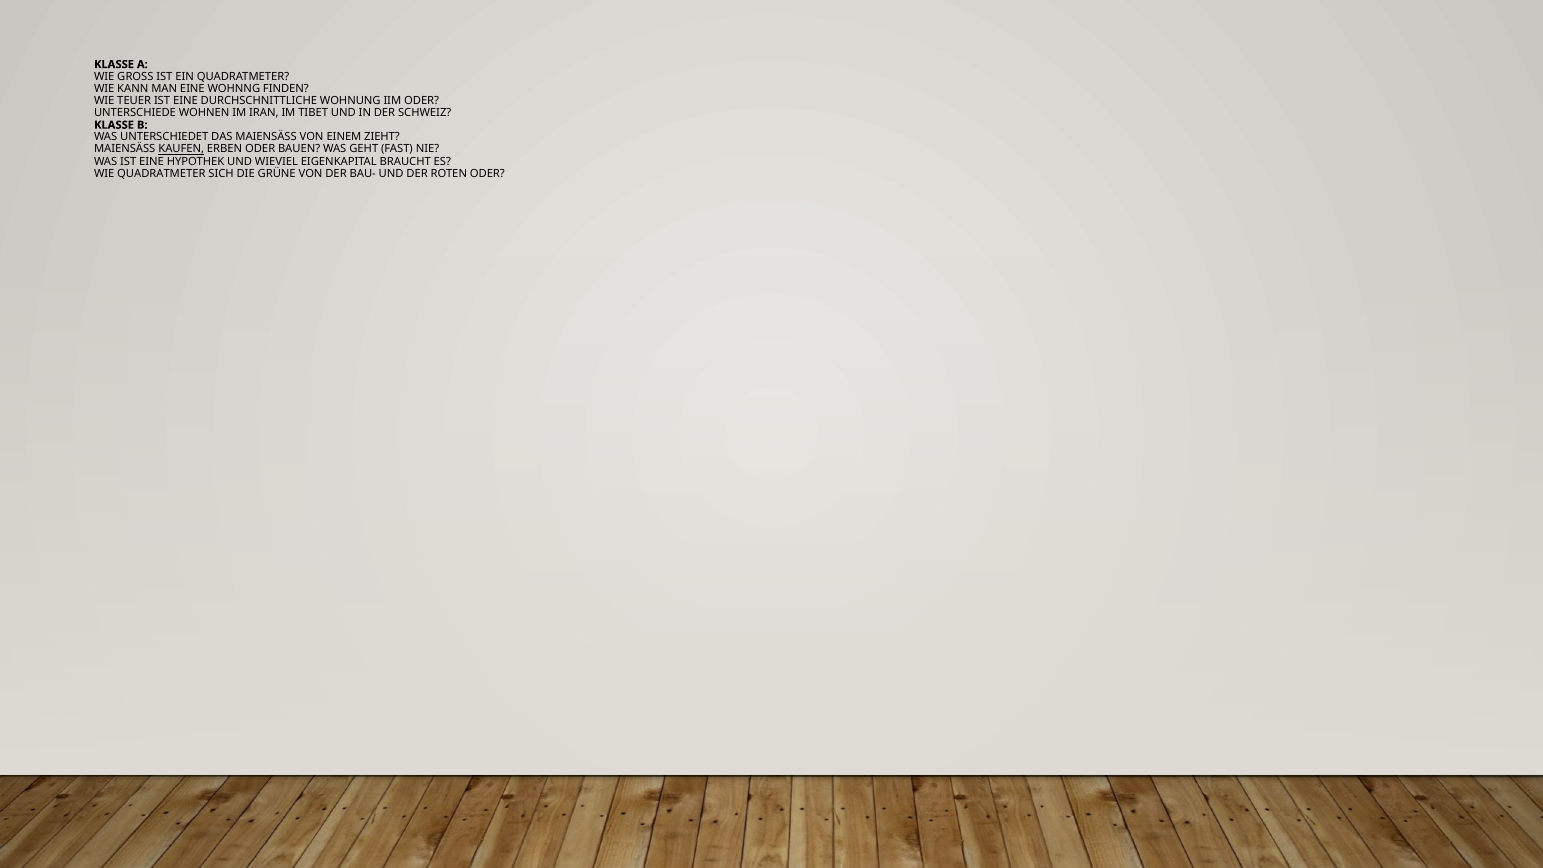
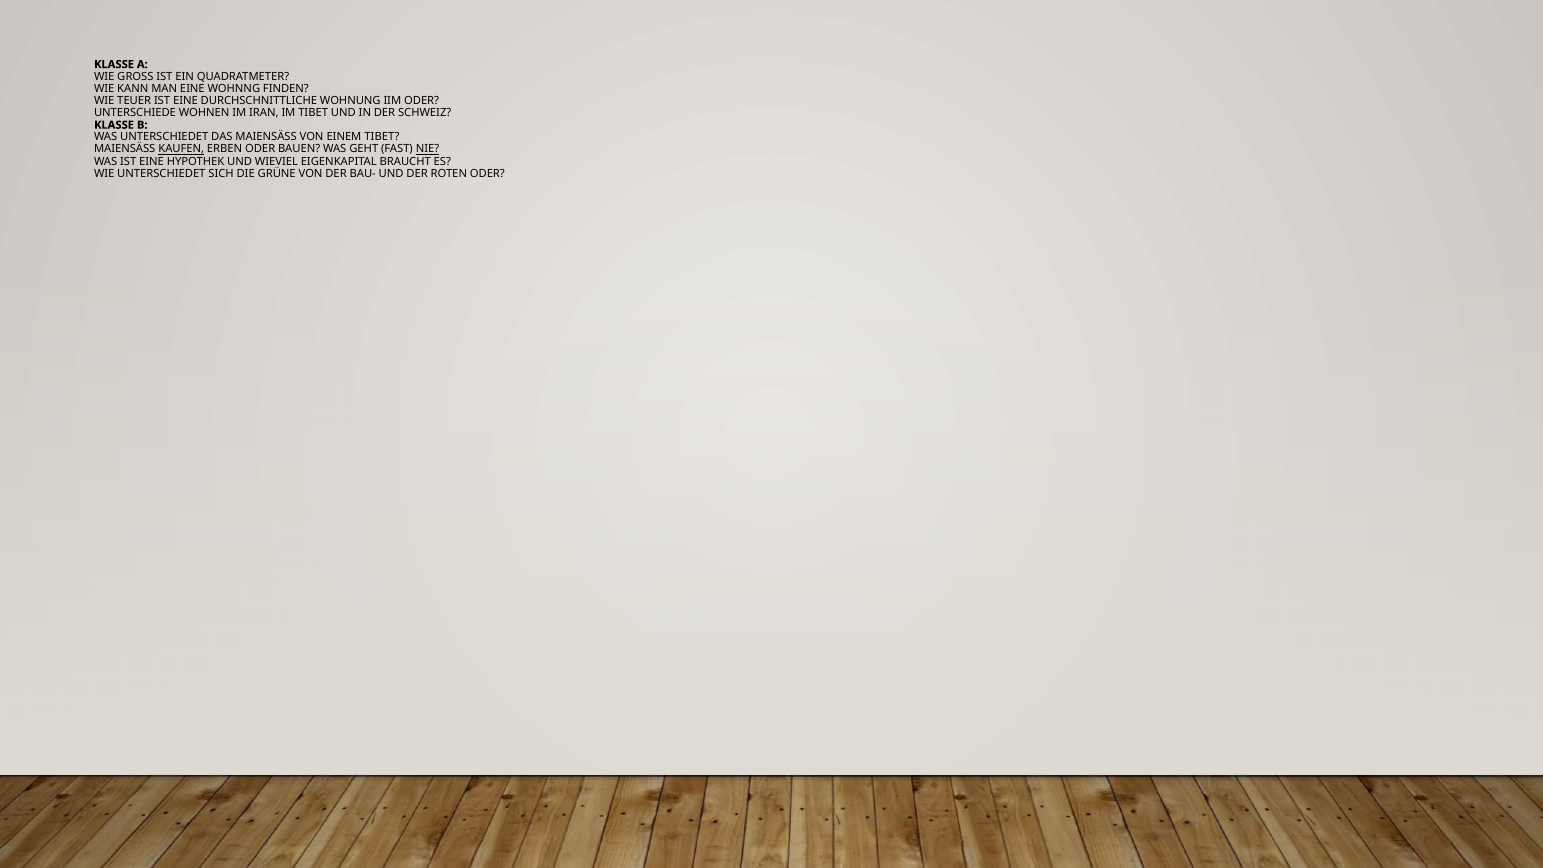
EINEM ZIEHT: ZIEHT -> TIBET (382, 137)
NIE underline: none -> present (428, 149)
WIE QUADRATMETER: QUADRATMETER -> UNTERSCHIEDET (161, 173)
